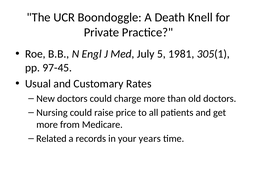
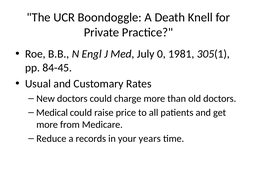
5: 5 -> 0 (161, 54)
97-45: 97-45 -> 84-45 (57, 68)
Nursing: Nursing -> Medical (52, 112)
Related: Related -> Reduce (51, 138)
